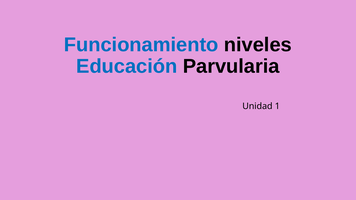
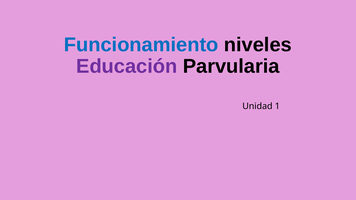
Educación colour: blue -> purple (127, 66)
